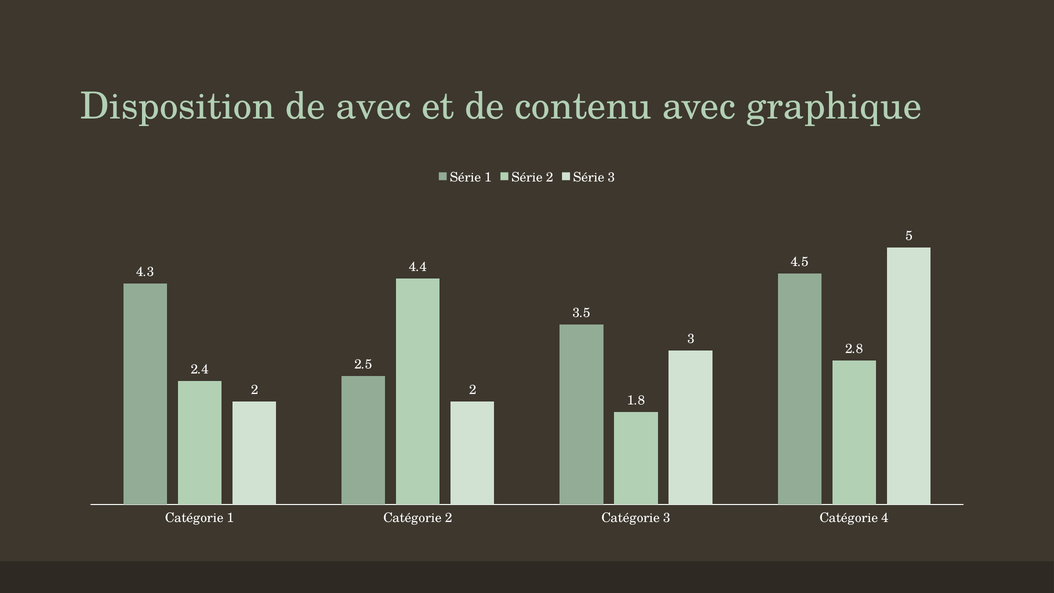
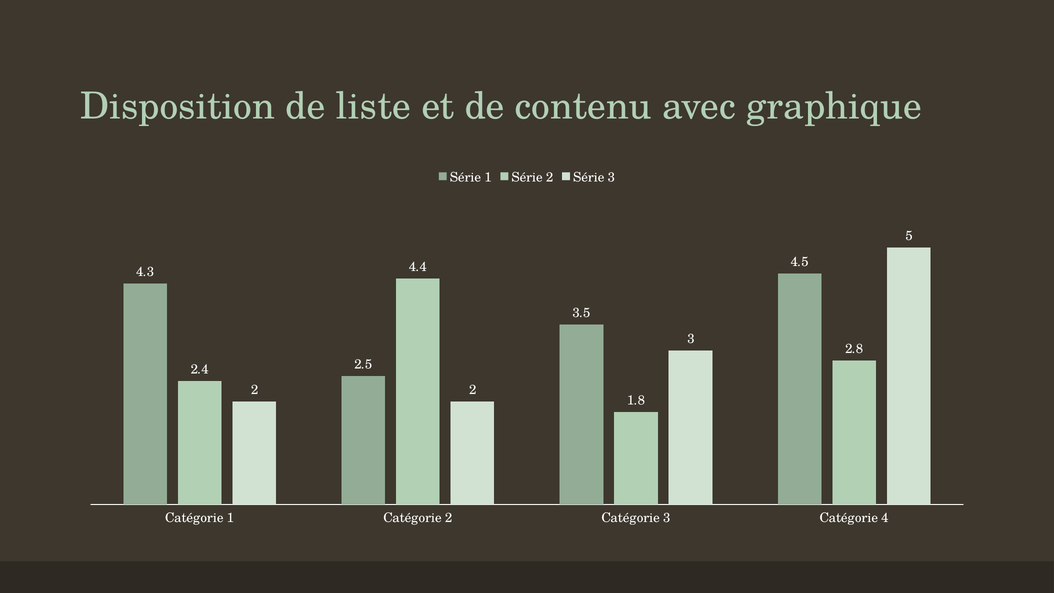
de avec: avec -> liste (373, 106)
